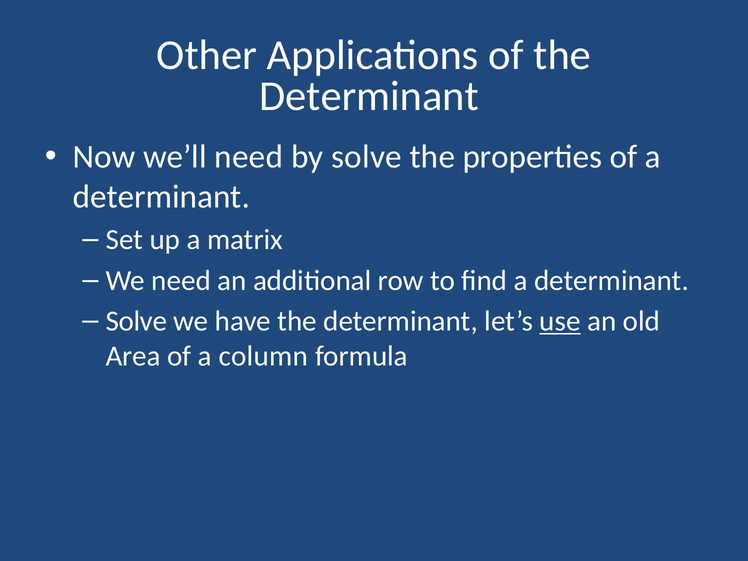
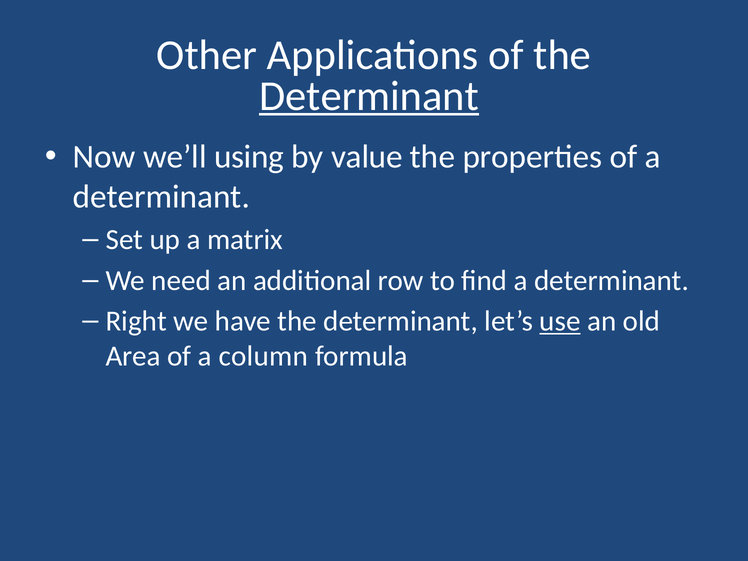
Determinant underline: none -> present (369, 96)
we’ll need: need -> using (249, 157)
by solve: solve -> value (367, 157)
Solve: Solve -> Right (136, 321)
